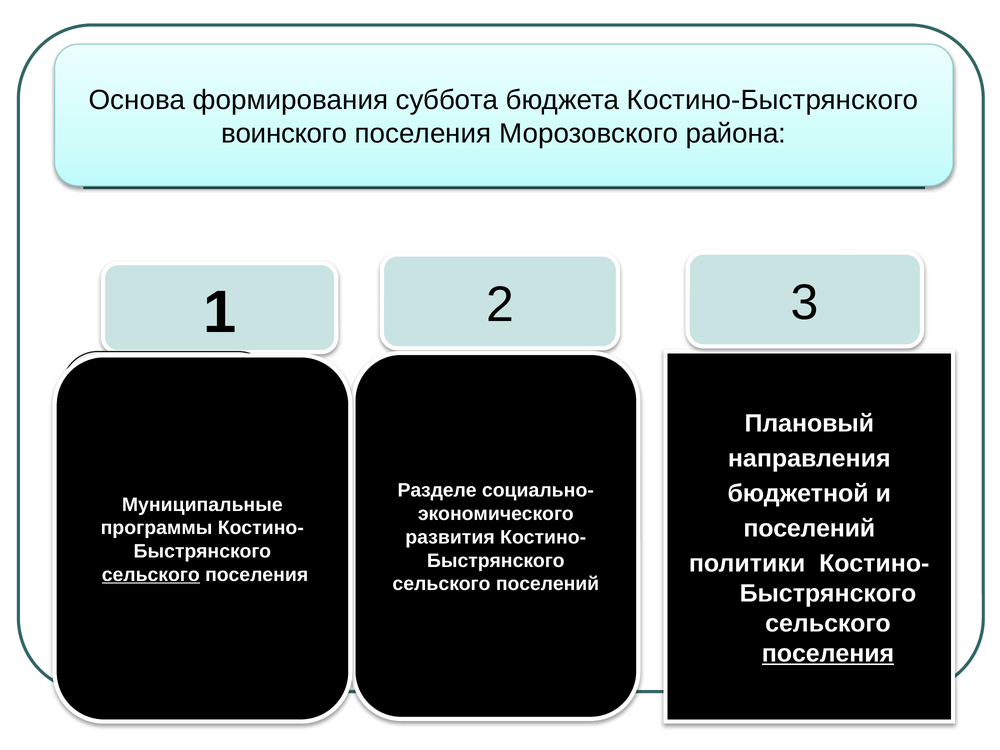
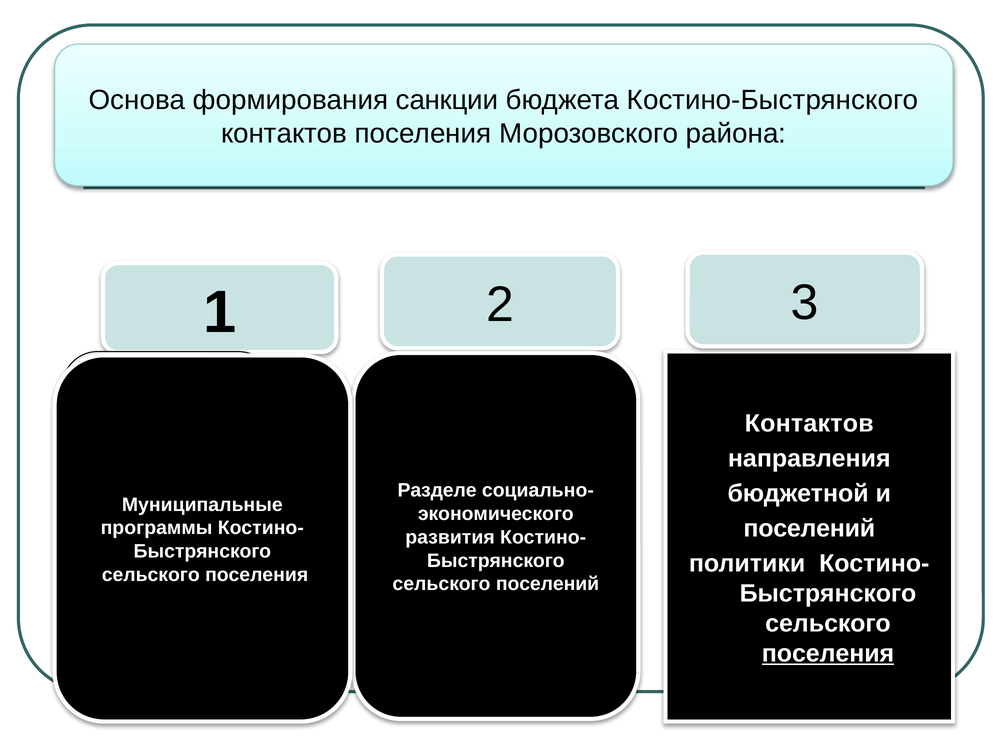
суббота: суббота -> санкции (447, 100)
воинского: воинского -> контактов (284, 134)
Плановый: Плановый -> Контактов (809, 423)
сельского underline: present -> none (151, 575)
